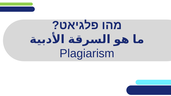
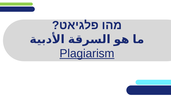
Plagiarism underline: none -> present (87, 54)
